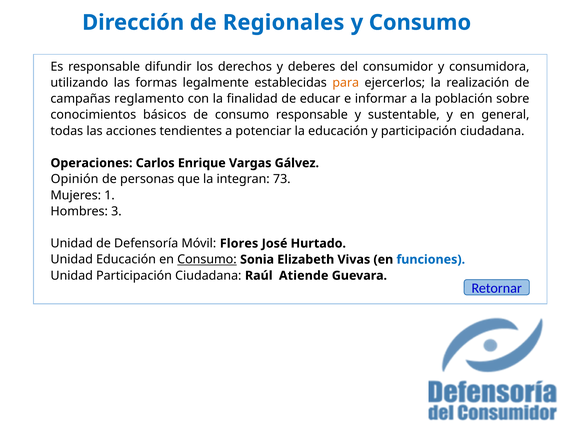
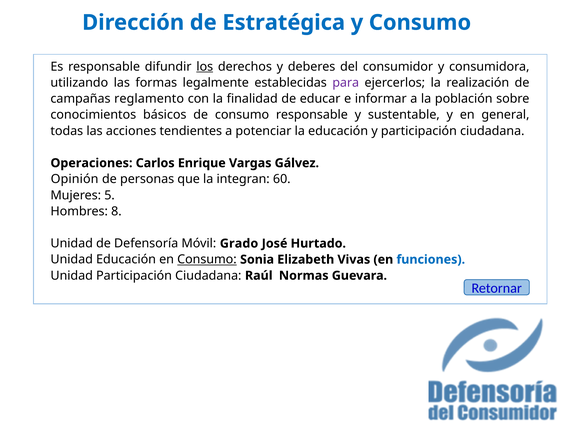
Regionales: Regionales -> Estratégica (284, 23)
los underline: none -> present (205, 67)
para colour: orange -> purple (346, 83)
73: 73 -> 60 (282, 179)
1: 1 -> 5 (110, 195)
3: 3 -> 8 (116, 211)
Flores: Flores -> Grado (239, 243)
Atiende: Atiende -> Normas (304, 276)
